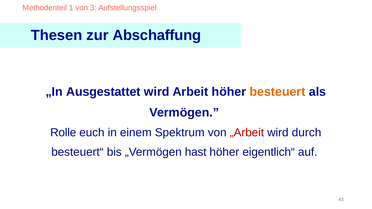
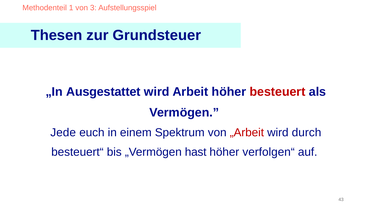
Abschaffung: Abschaffung -> Grundsteuer (157, 35)
besteuert colour: orange -> red (278, 92)
Rolle: Rolle -> Jede (63, 133)
eigentlich“: eigentlich“ -> verfolgen“ (269, 152)
